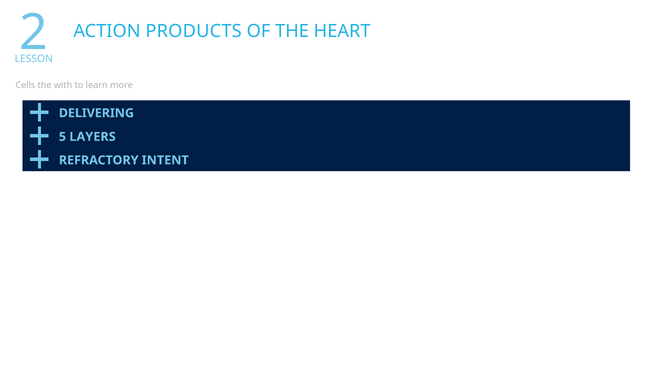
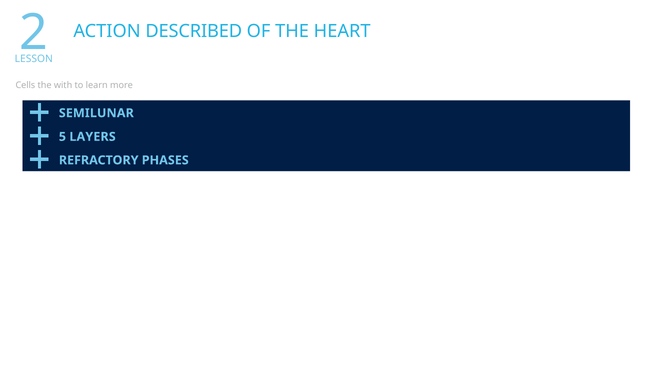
PRODUCTS: PRODUCTS -> DESCRIBED (194, 31)
DELIVERING: DELIVERING -> SEMILUNAR (96, 113)
INTENT: INTENT -> PHASES (165, 160)
